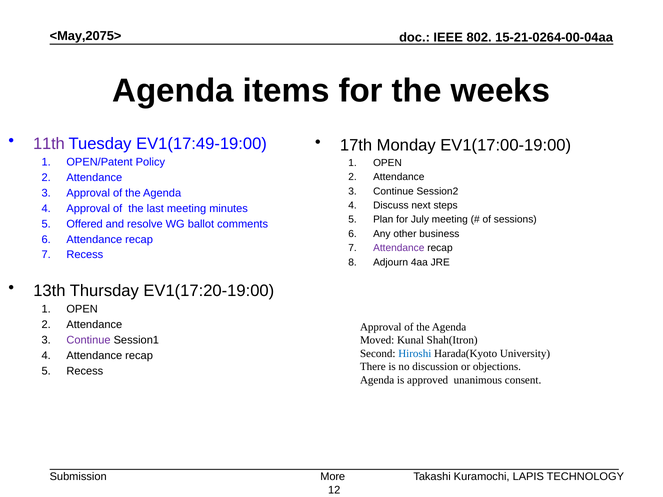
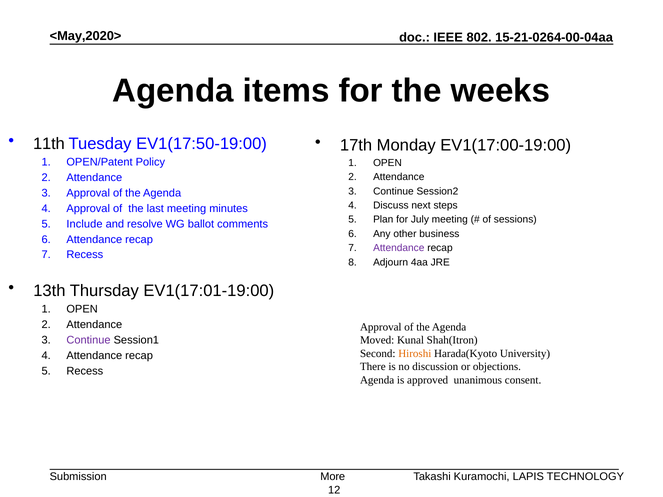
<May,2075>: <May,2075> -> <May,2020> (86, 36)
11th colour: purple -> black (49, 144)
EV1(17:49-19:00: EV1(17:49-19:00 -> EV1(17:50-19:00 (202, 144)
Offered: Offered -> Include (84, 224)
EV1(17:20-19:00: EV1(17:20-19:00 -> EV1(17:01-19:00 (209, 291)
Hiroshi colour: blue -> orange (415, 354)
